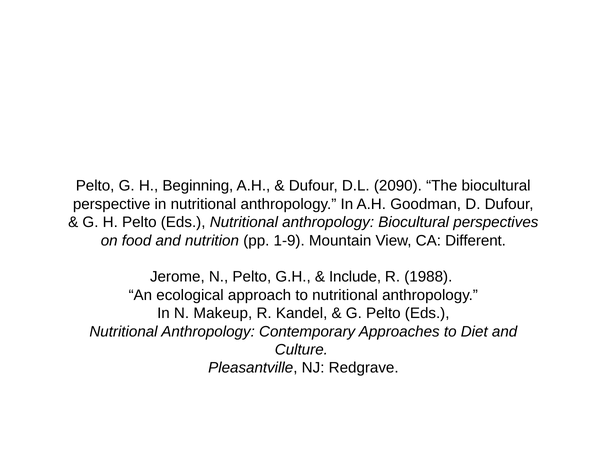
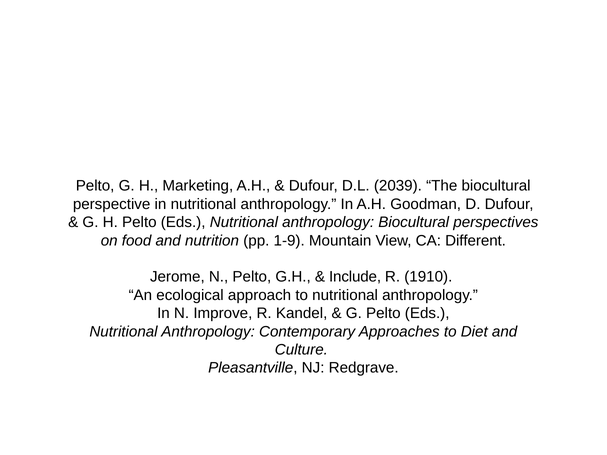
Beginning: Beginning -> Marketing (198, 186)
2090: 2090 -> 2039 (398, 186)
1988: 1988 -> 1910 (428, 277)
Makeup: Makeup -> Improve (223, 314)
